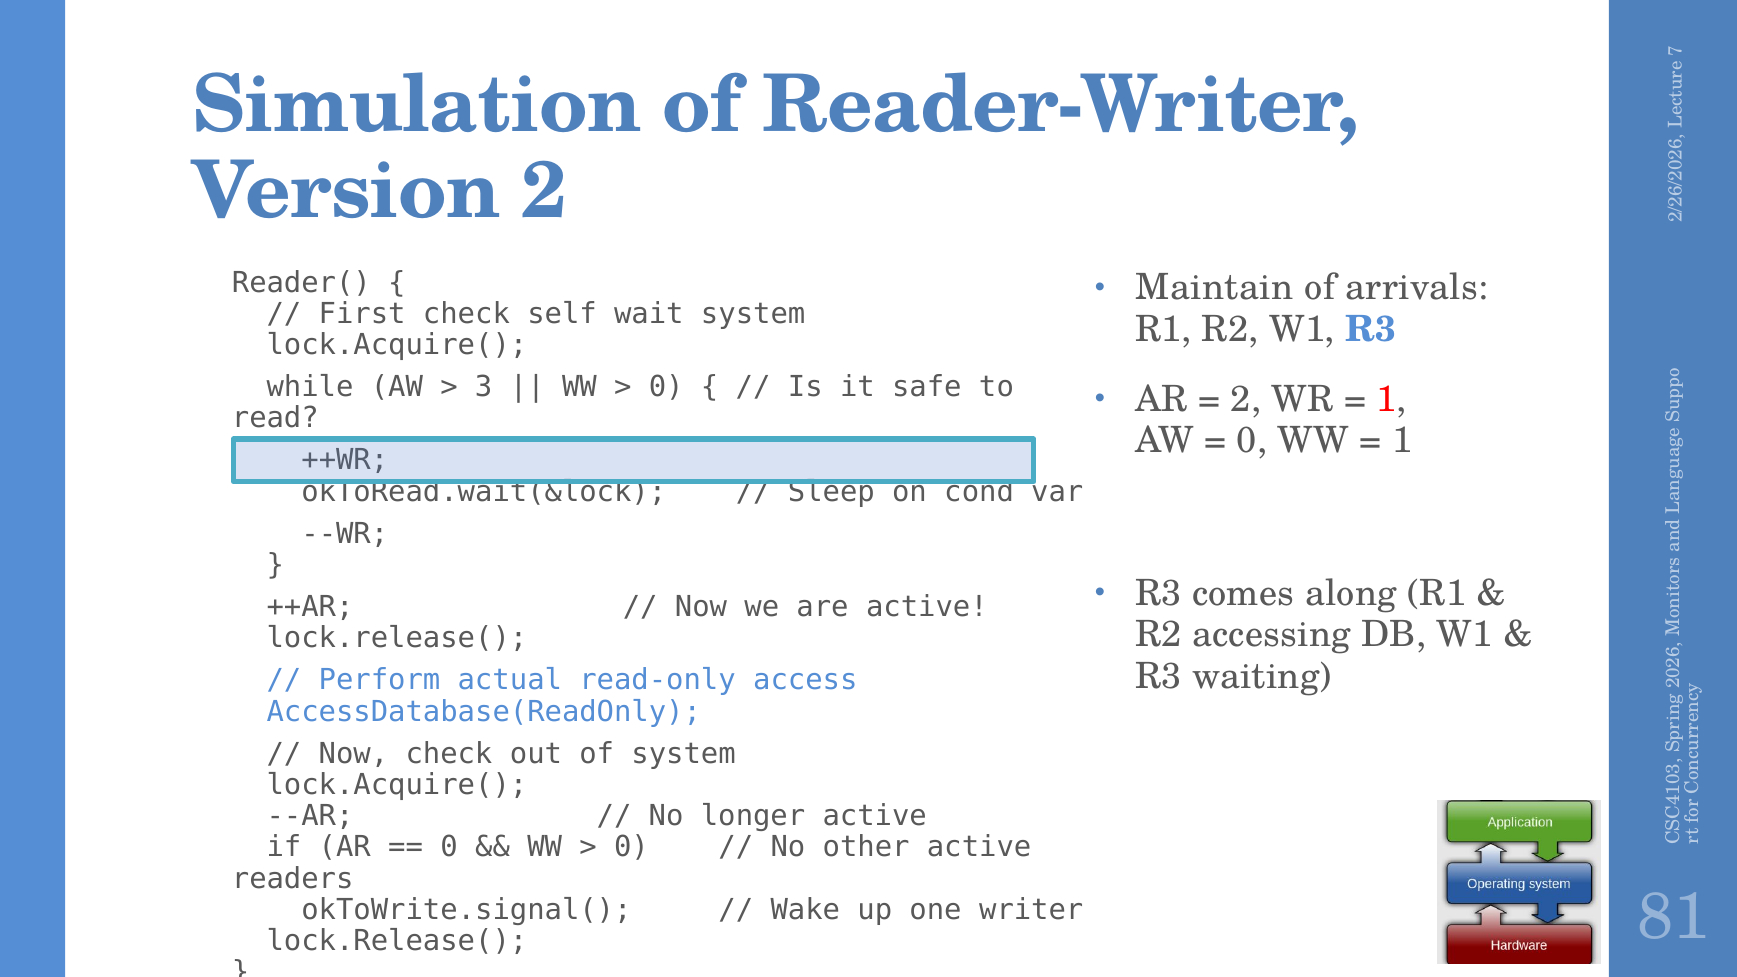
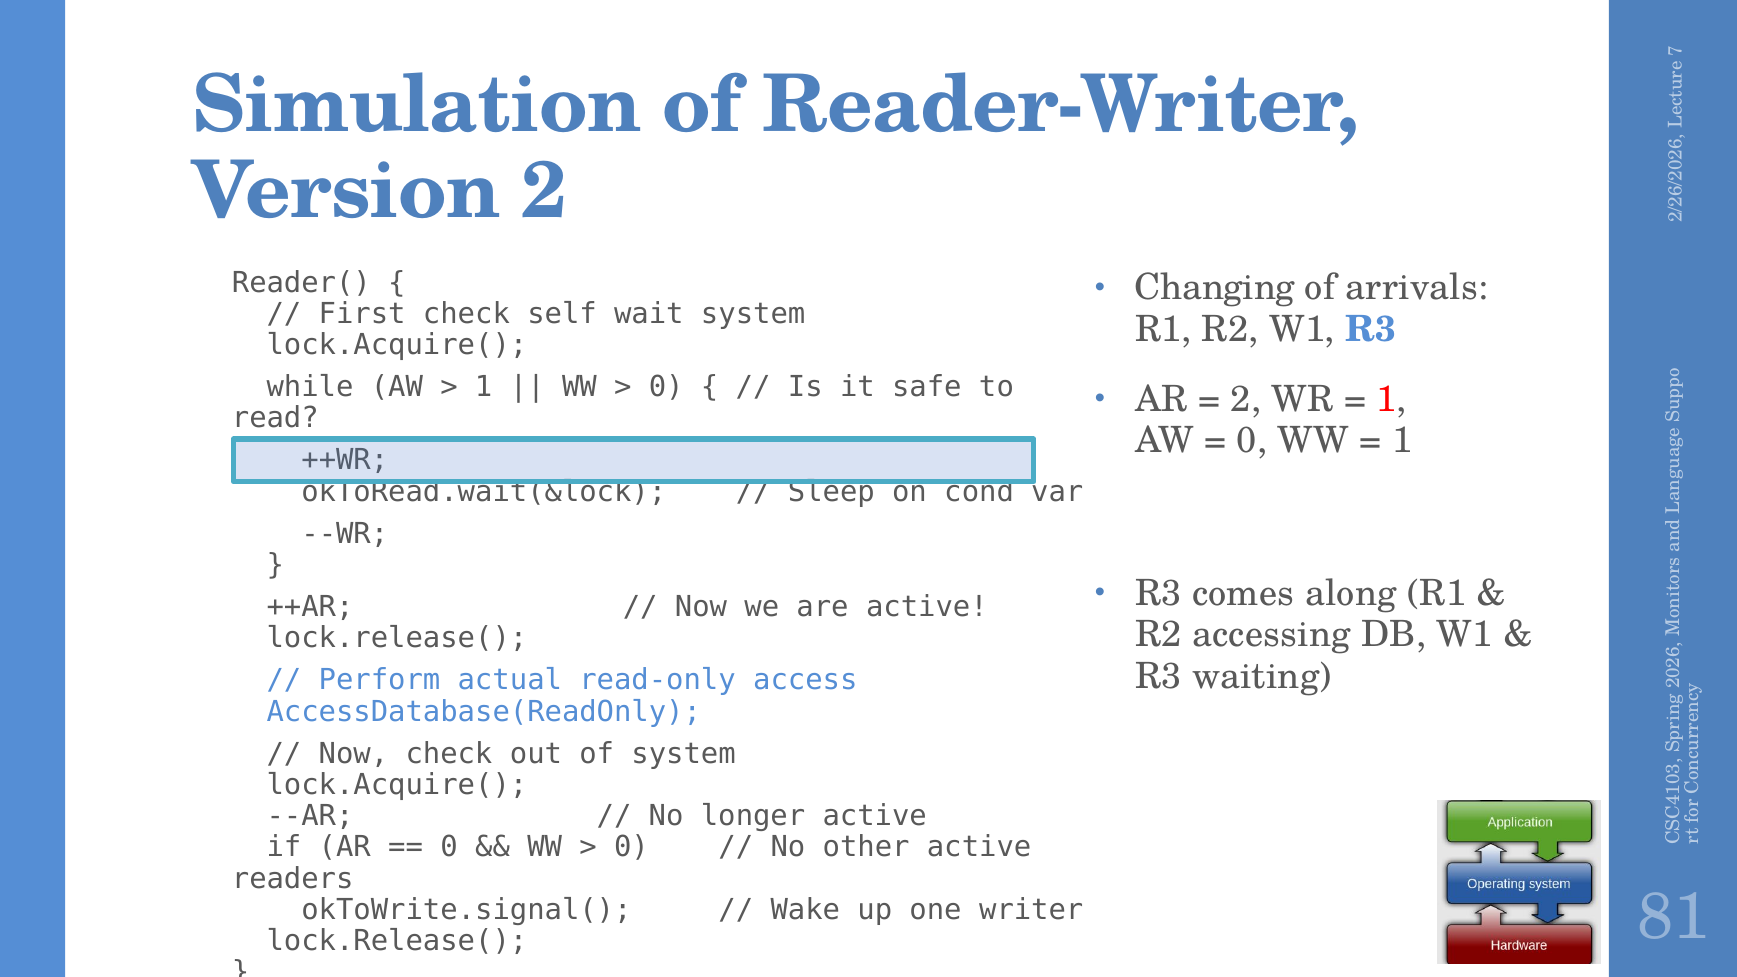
Maintain: Maintain -> Changing (1215, 288)
3: 3 -> 1 (484, 387)
